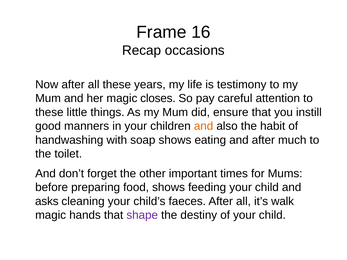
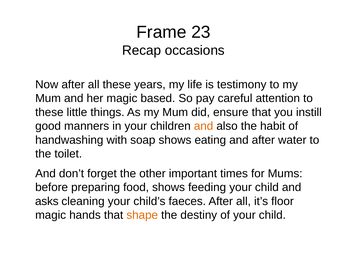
16: 16 -> 23 (201, 32)
closes: closes -> based (158, 99)
much: much -> water (292, 140)
walk: walk -> ﬂoor (282, 201)
shape colour: purple -> orange (142, 215)
